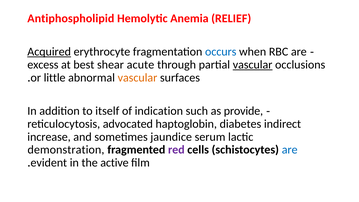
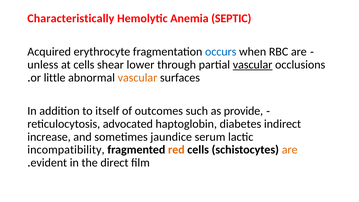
Antiphospholipid: Antiphospholipid -> Characteristically (71, 18)
RELIEF: RELIEF -> SEPTIC (231, 18)
Acquired underline: present -> none (49, 52)
excess: excess -> unless (43, 65)
at best: best -> cells (84, 65)
acute: acute -> lower (141, 65)
indication: indication -> outcomes (159, 111)
demonstration: demonstration -> incompatibility (66, 150)
red colour: purple -> orange (176, 150)
are colour: blue -> orange (290, 150)
active: active -> direct (114, 163)
